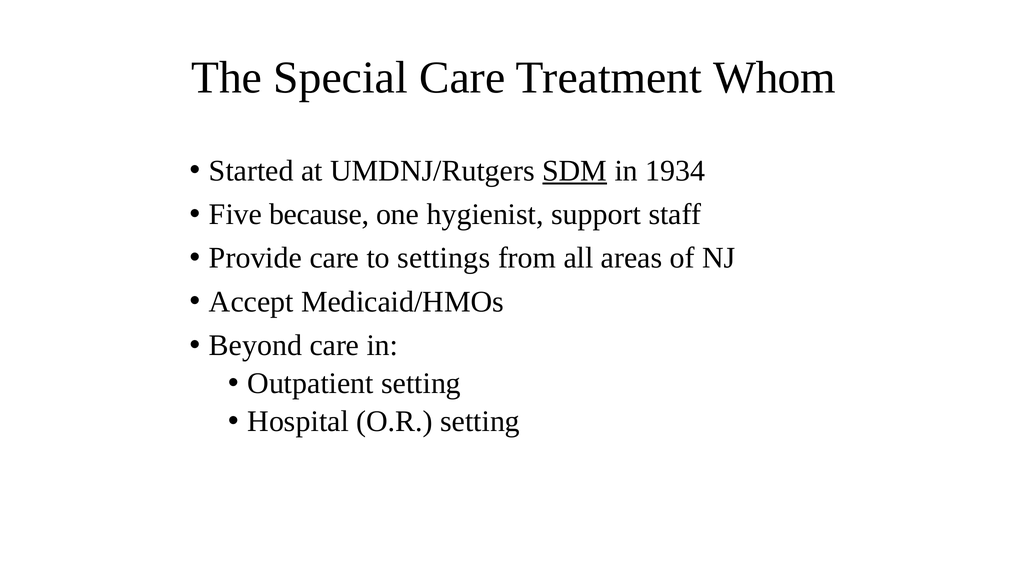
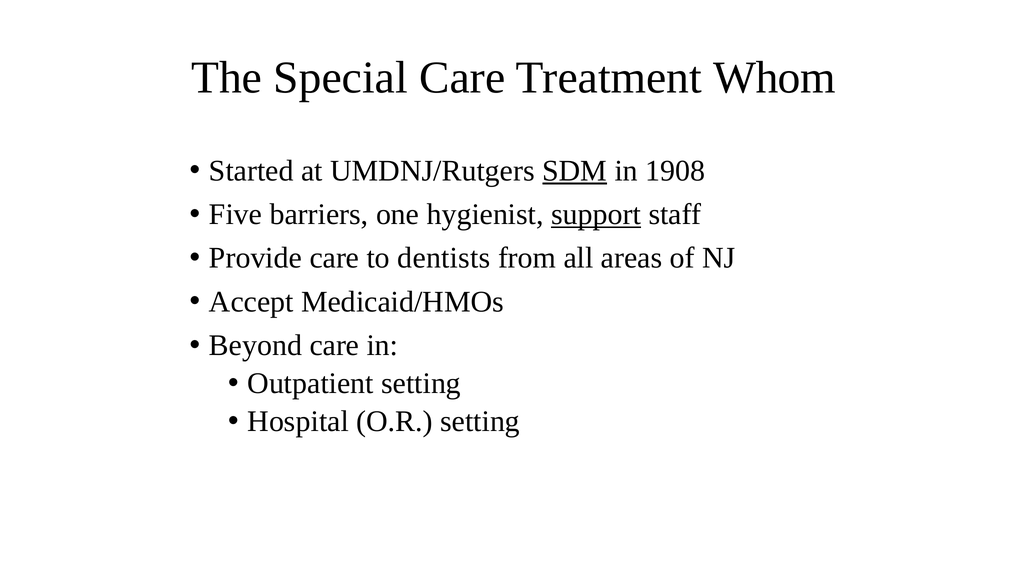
1934: 1934 -> 1908 (675, 171)
because: because -> barriers (319, 215)
support underline: none -> present (596, 215)
settings: settings -> dentists (444, 258)
